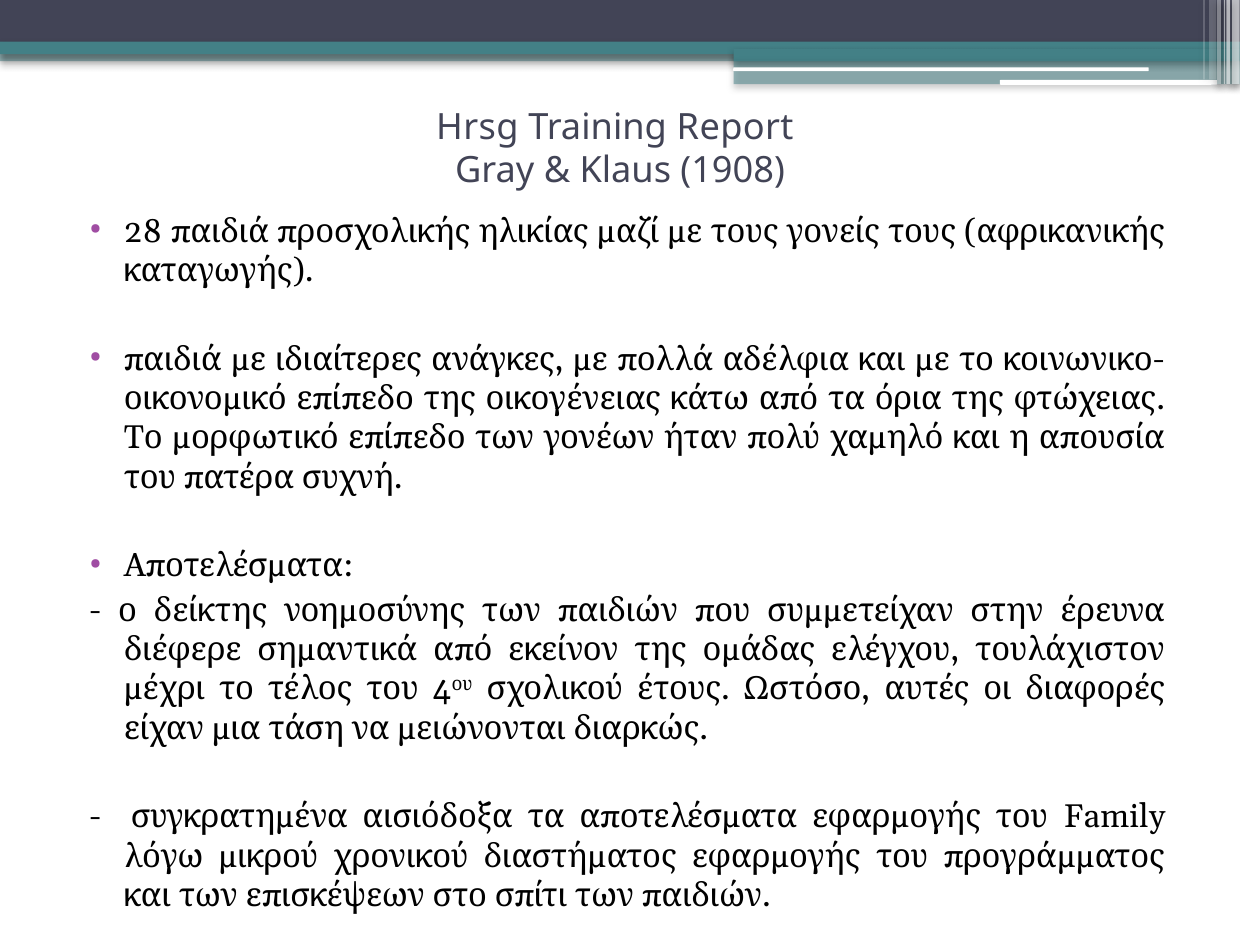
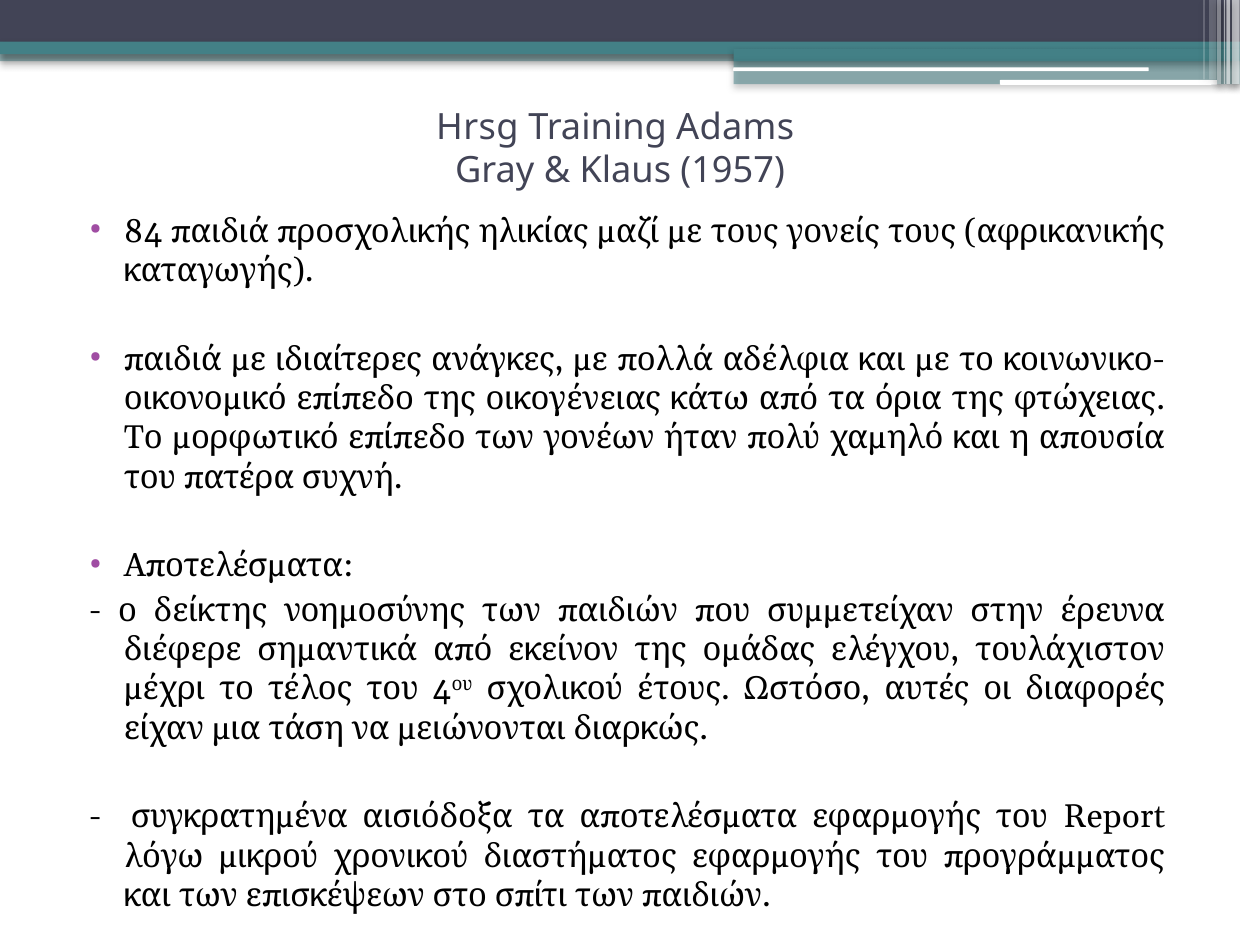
Report: Report -> Adams (735, 127)
1908: 1908 -> 1957 (733, 171)
28: 28 -> 84 (143, 231)
Family: Family -> Report (1114, 817)
